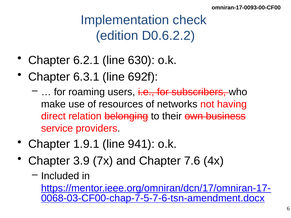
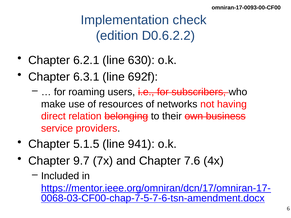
1.9.1: 1.9.1 -> 5.1.5 (86, 144)
3.9: 3.9 -> 9.7 (81, 161)
